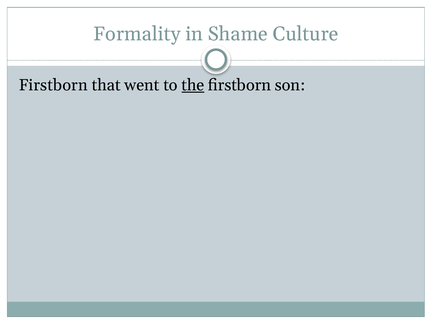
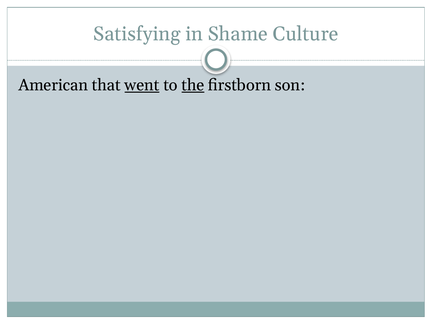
Formality: Formality -> Satisfying (137, 34)
Firstborn: Firstborn -> American (53, 85)
went underline: none -> present (142, 85)
